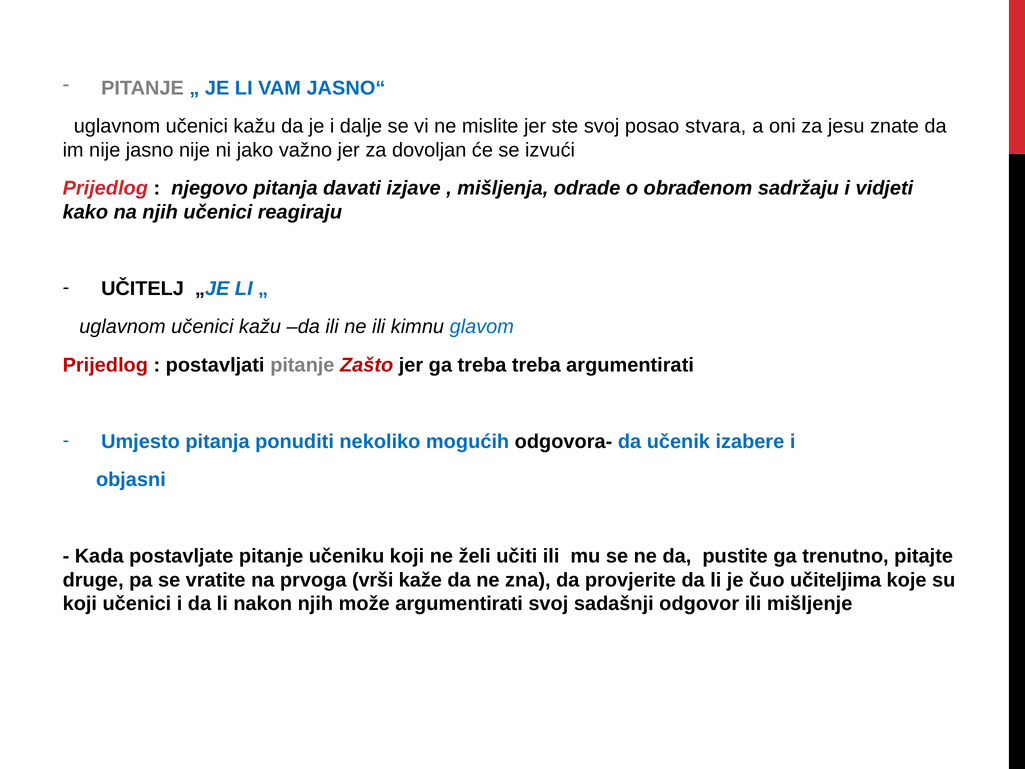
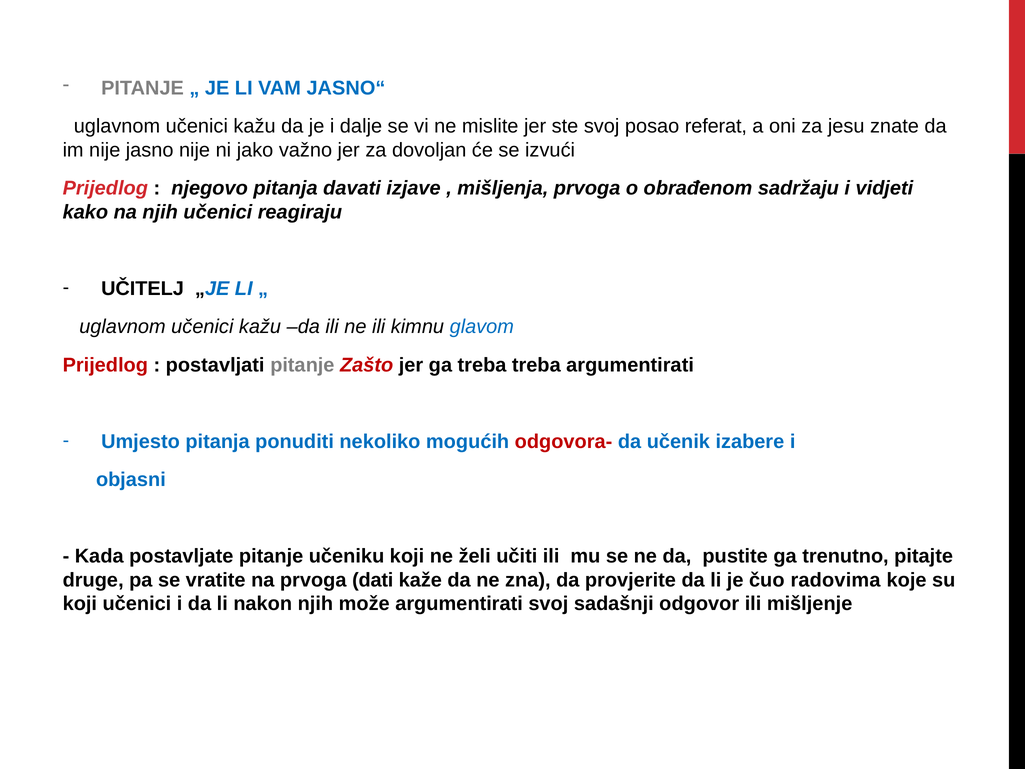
stvara: stvara -> referat (716, 126)
mišljenja odrade: odrade -> prvoga (587, 188)
odgovora- colour: black -> red (564, 441)
vrši: vrši -> dati (373, 580)
učiteljima: učiteljima -> radovima (835, 580)
